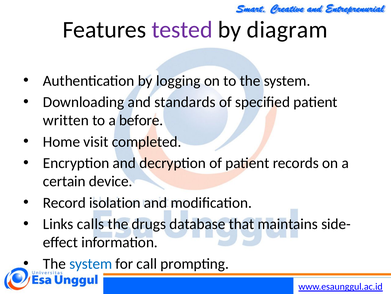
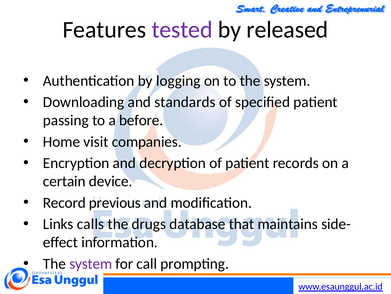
diagram: diagram -> released (287, 30)
written: written -> passing (66, 120)
completed: completed -> companies (147, 141)
isolation: isolation -> previous (115, 202)
system colour: blue -> purple (91, 263)
